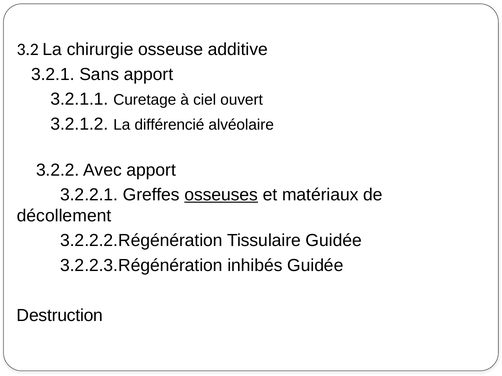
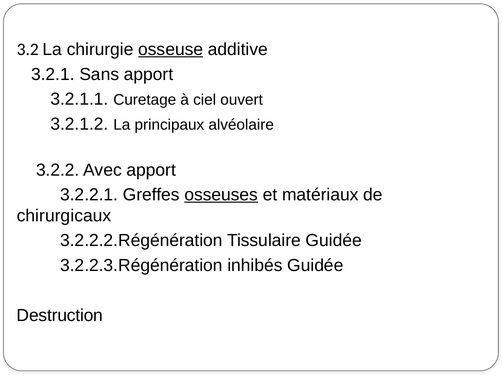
osseuse underline: none -> present (171, 49)
différencié: différencié -> principaux (169, 125)
décollement: décollement -> chirurgicaux (64, 216)
